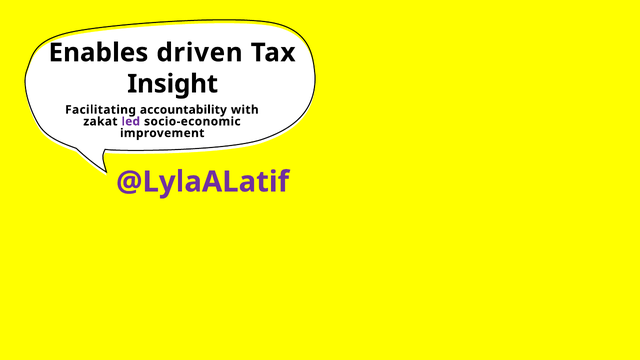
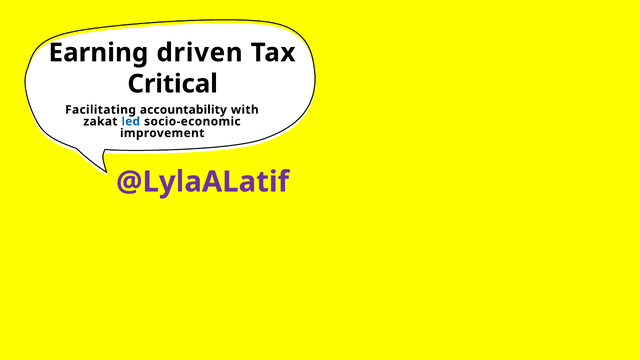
Enables: Enables -> Earning (98, 53)
Insight: Insight -> Critical (173, 84)
led colour: purple -> blue (131, 121)
